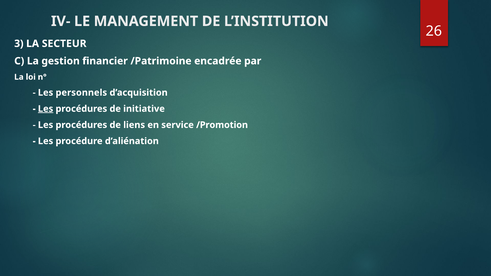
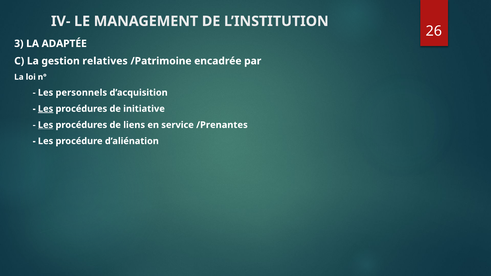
SECTEUR: SECTEUR -> ADAPTÉE (64, 44)
financier: financier -> relatives (105, 61)
Les underline: none -> present (46, 125)
/Promotion: /Promotion -> /Prenantes (222, 125)
